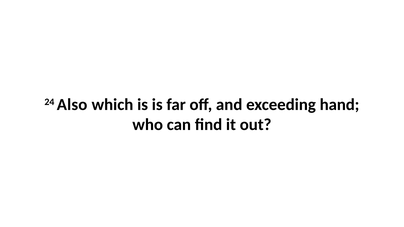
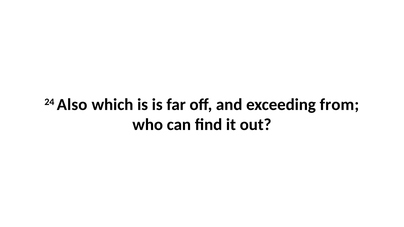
hand: hand -> from (339, 105)
